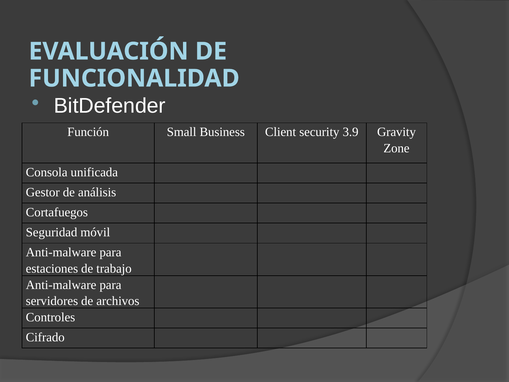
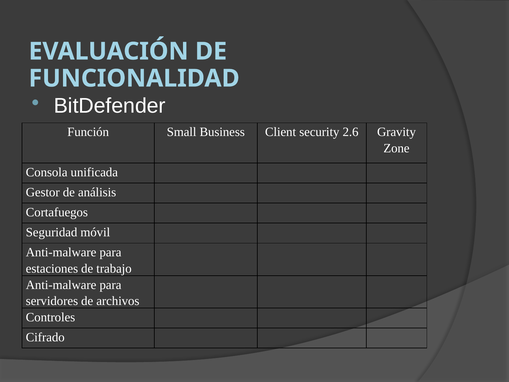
3.9: 3.9 -> 2.6 (351, 132)
